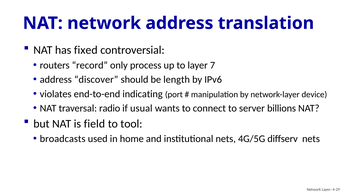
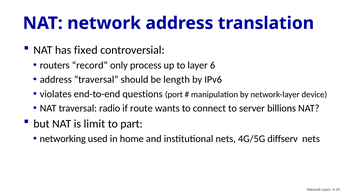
7: 7 -> 6 (213, 65)
address discover: discover -> traversal (96, 80)
indicating: indicating -> questions (143, 94)
usual: usual -> route (141, 109)
field: field -> limit (94, 124)
tool: tool -> part (131, 124)
broadcasts: broadcasts -> networking (63, 139)
